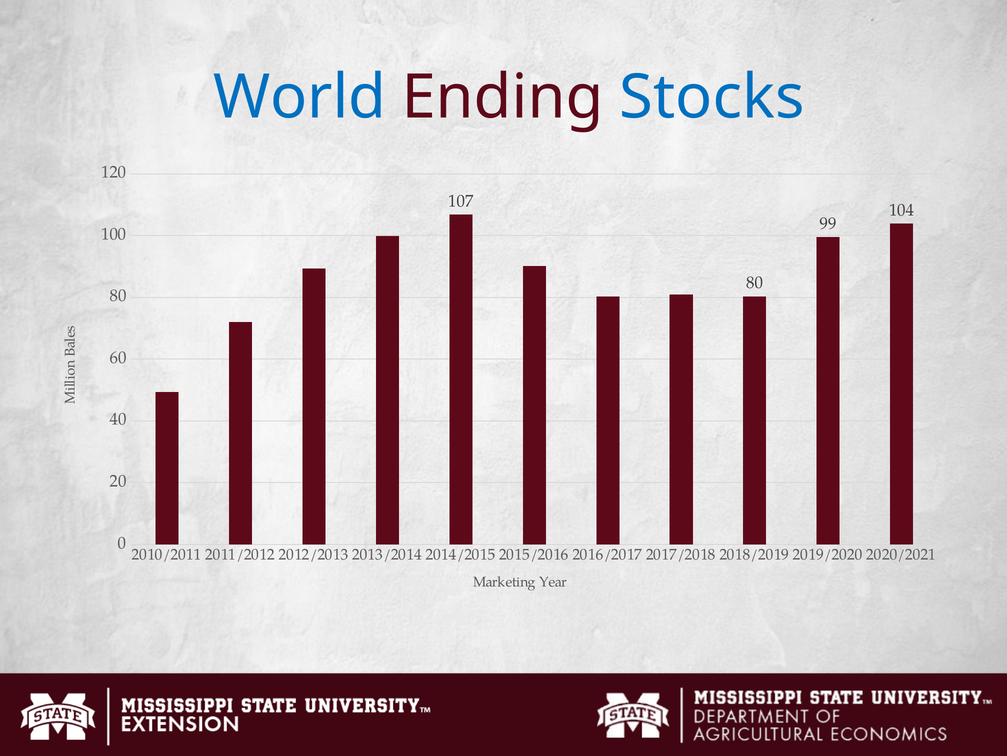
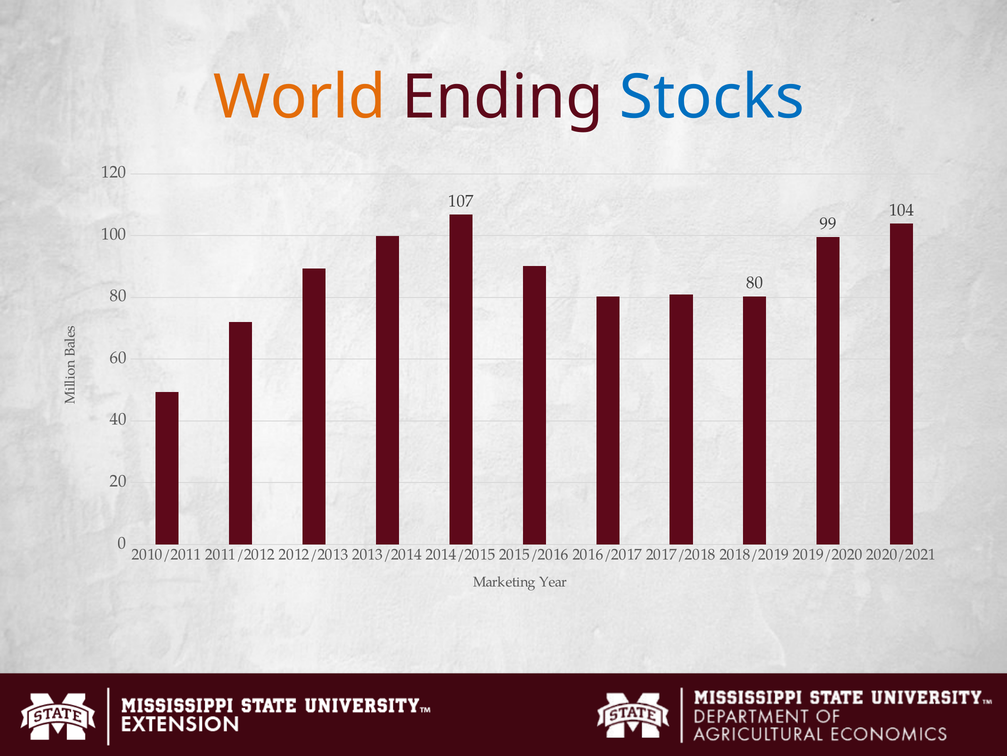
World colour: blue -> orange (300, 97)
